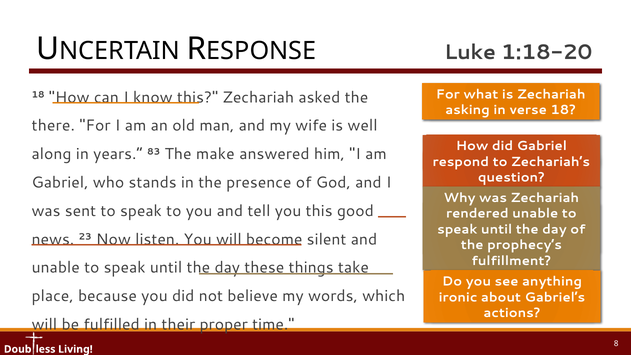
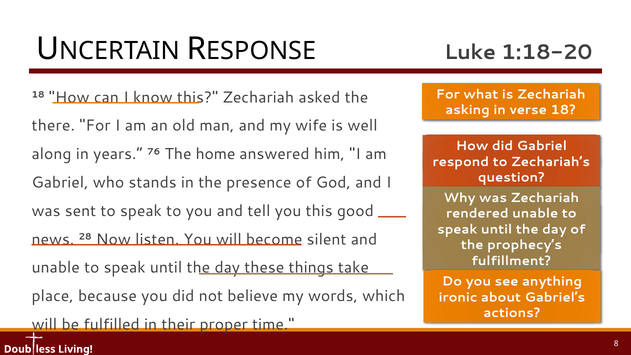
83: 83 -> 76 (154, 152)
make: make -> home (215, 154)
23: 23 -> 28 (85, 237)
